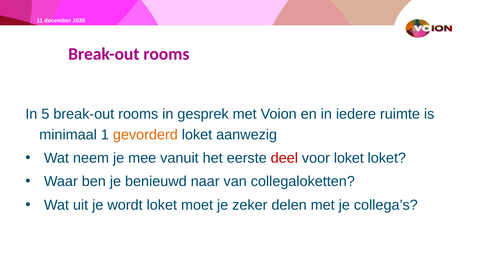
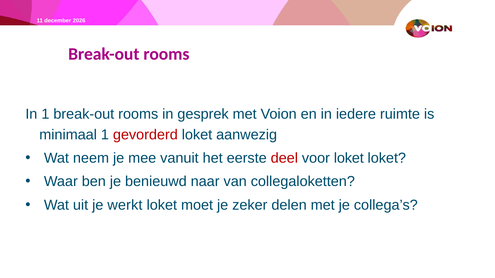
In 5: 5 -> 1 (45, 114)
gevorderd colour: orange -> red (145, 135)
wordt: wordt -> werkt (125, 205)
